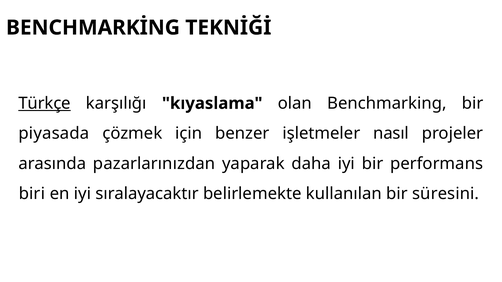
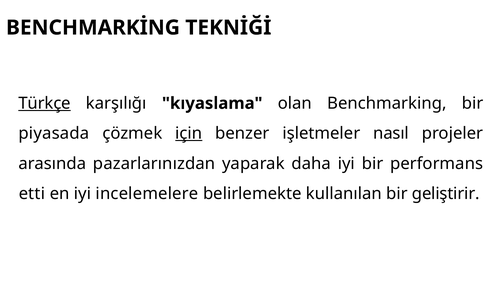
için underline: none -> present (189, 134)
biri: biri -> etti (32, 194)
sıralayacaktır: sıralayacaktır -> incelemelere (147, 194)
süresini: süresini -> geliştirir (446, 194)
